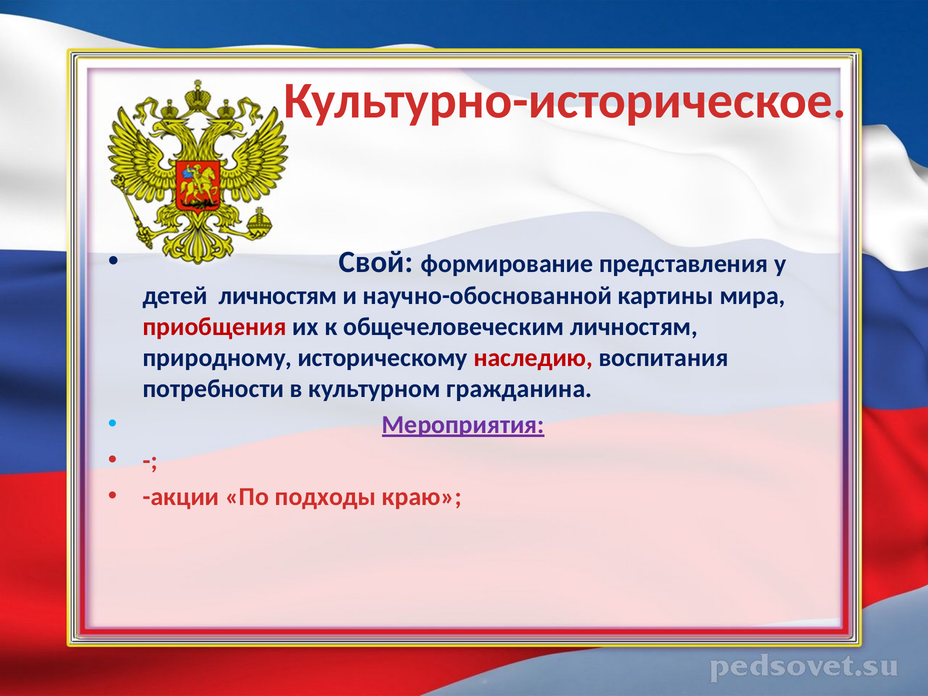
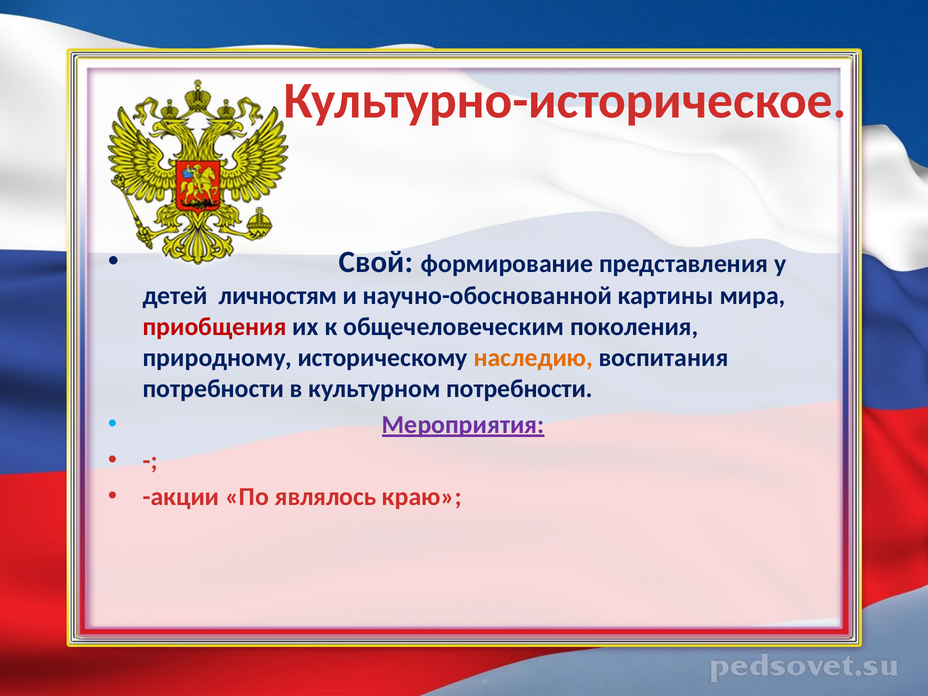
общечеловеческим личностям: личностям -> поколения (634, 327)
наследию colour: red -> orange (533, 358)
культурном гражданина: гражданина -> потребности (520, 389)
подходы: подходы -> являлось (326, 497)
